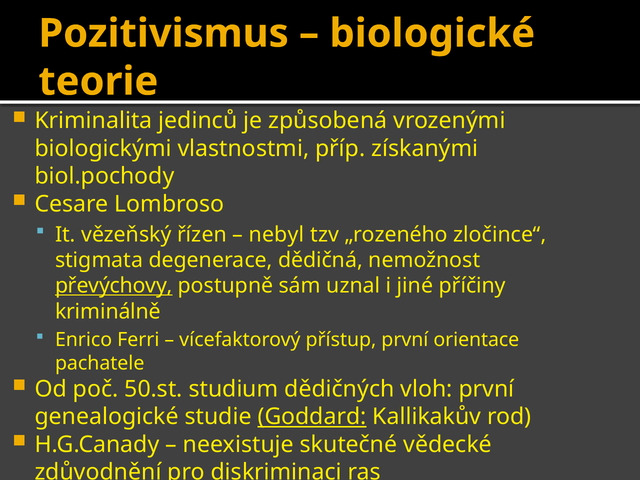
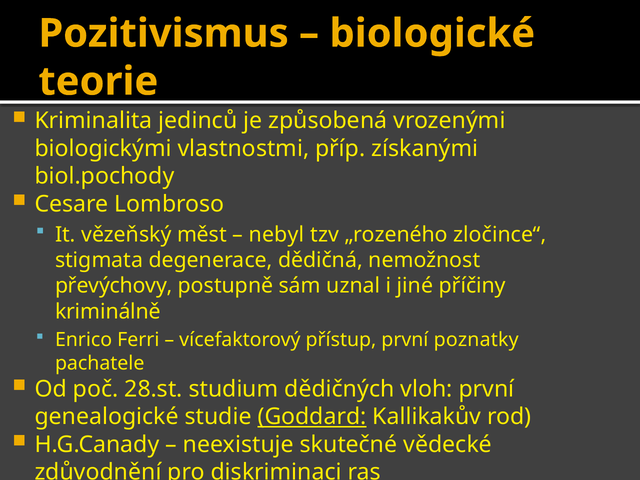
řízen: řízen -> měst (202, 235)
převýchovy underline: present -> none (114, 286)
orientace: orientace -> poznatky (476, 340)
50.st: 50.st -> 28.st (153, 389)
